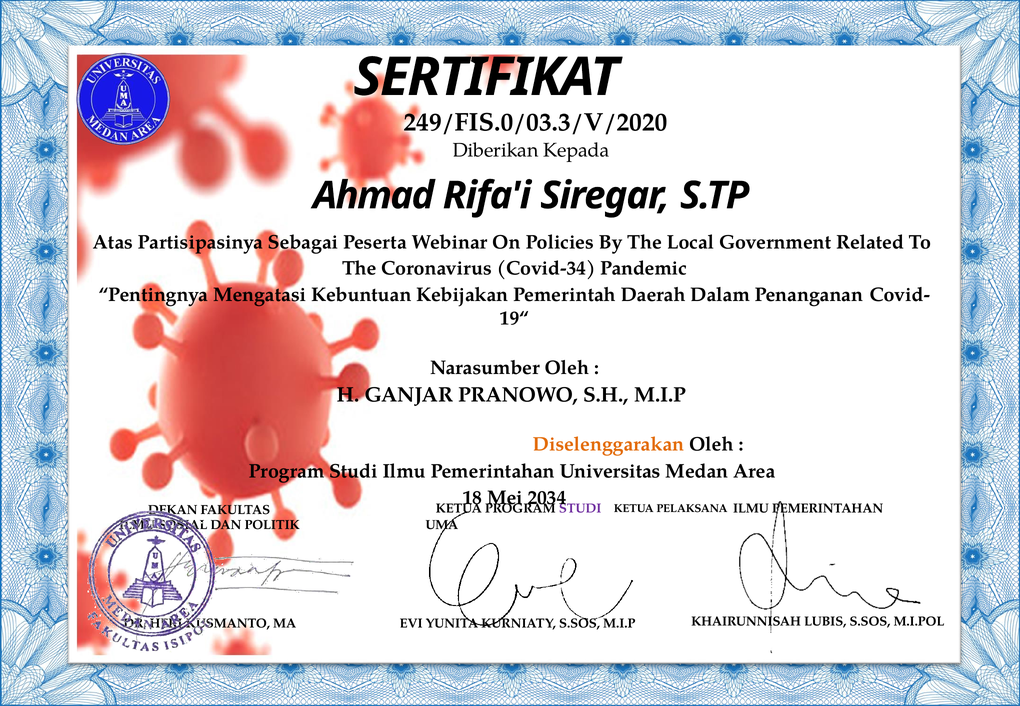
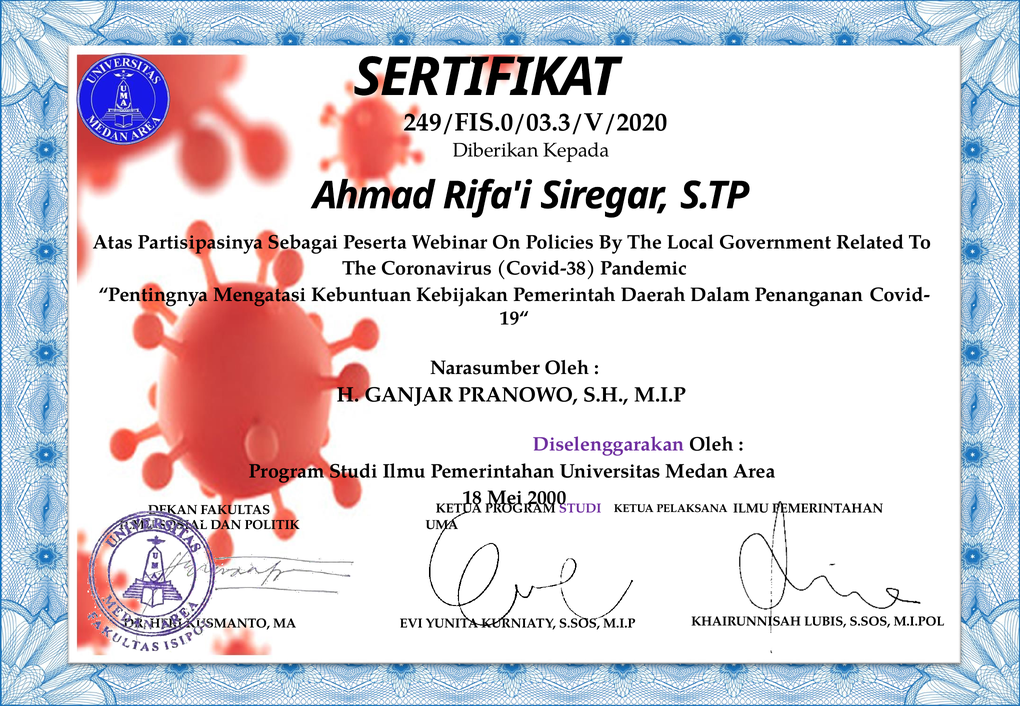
Covid-34: Covid-34 -> Covid-38 (546, 268)
Diselenggarakan colour: orange -> purple (609, 444)
2034: 2034 -> 2000 (547, 498)
